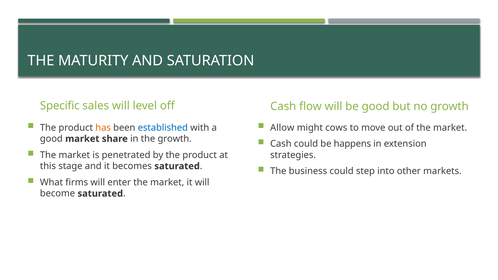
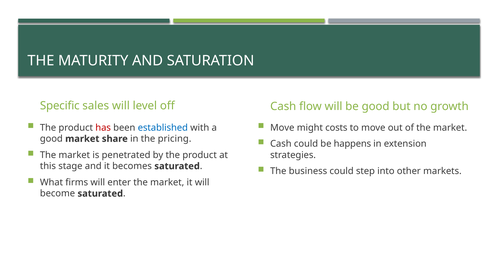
has colour: orange -> red (103, 128)
Allow: Allow -> Move (282, 128)
cows: cows -> costs (336, 128)
the growth: growth -> pricing (175, 139)
